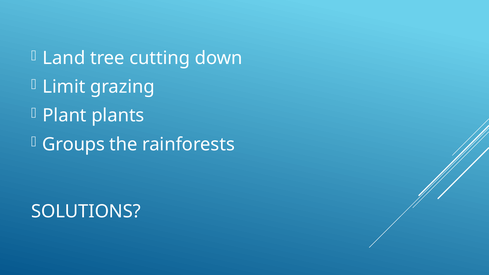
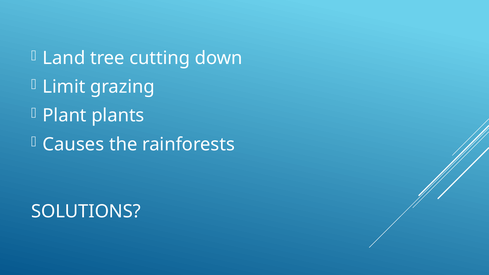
Groups: Groups -> Causes (73, 144)
